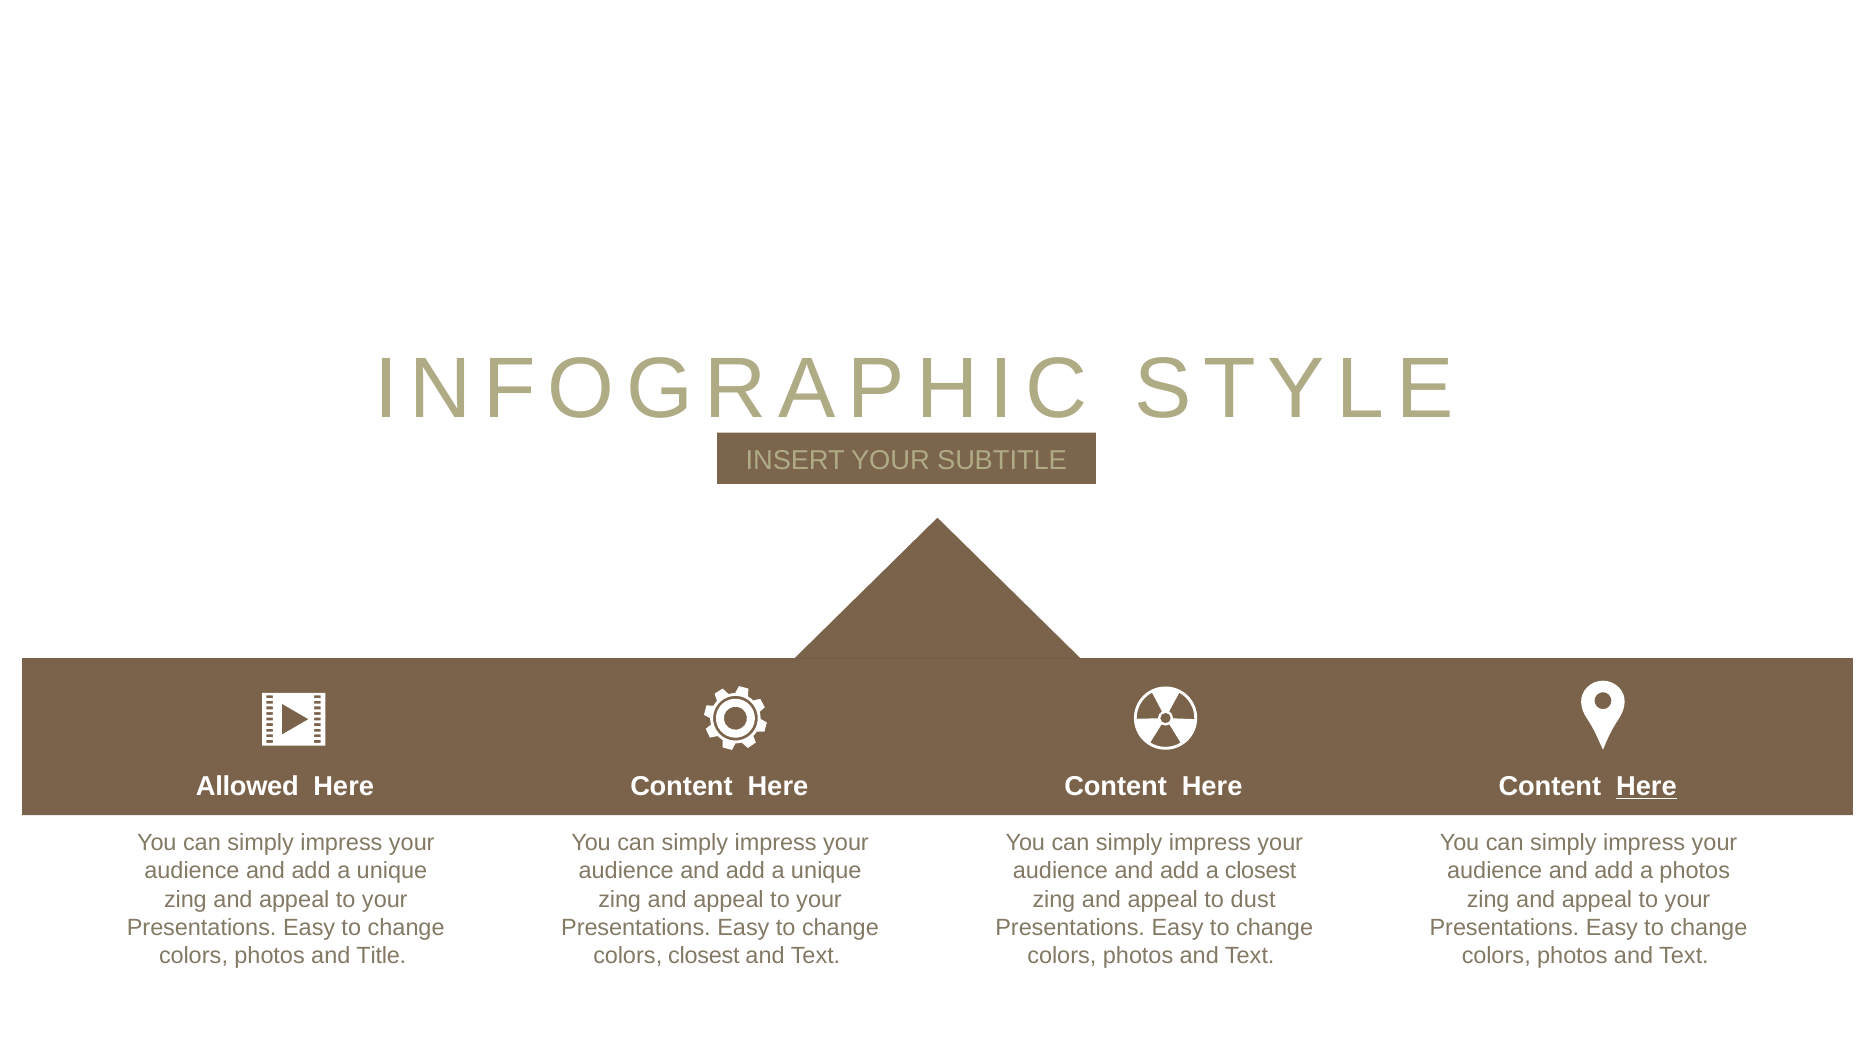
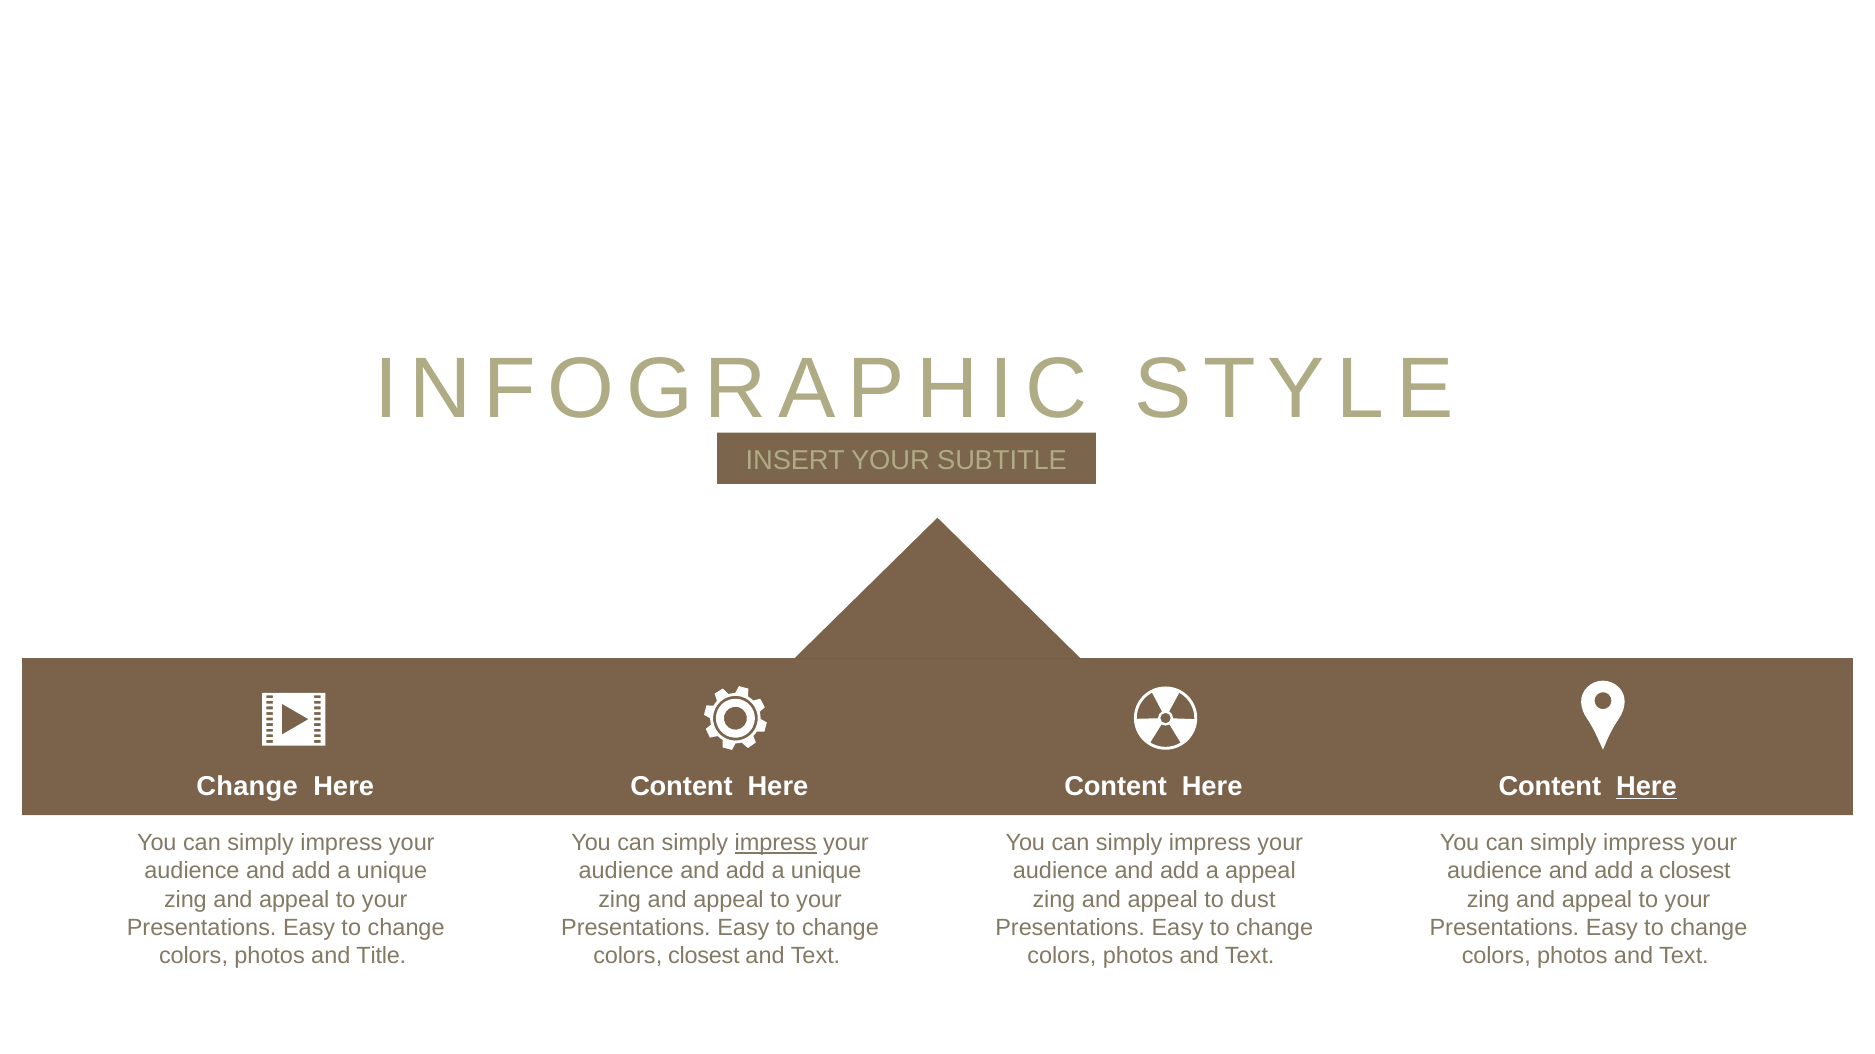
Allowed: Allowed -> Change (247, 787)
impress underline: none -> present (776, 844)
a closest: closest -> appeal (1260, 872)
a photos: photos -> closest (1695, 872)
